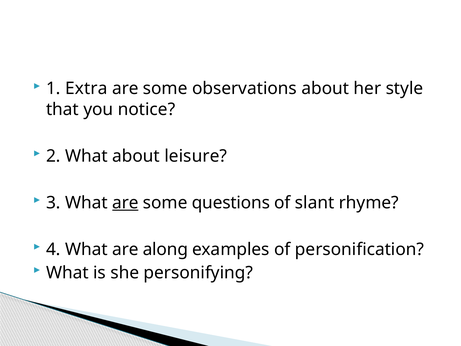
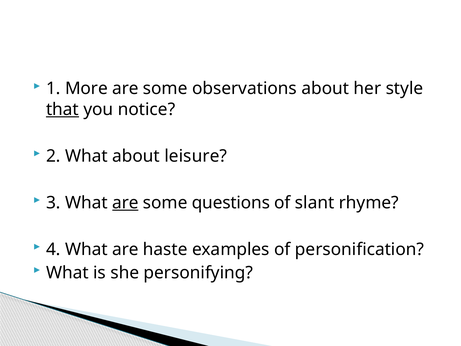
Extra: Extra -> More (86, 89)
that underline: none -> present (62, 109)
along: along -> haste (165, 249)
